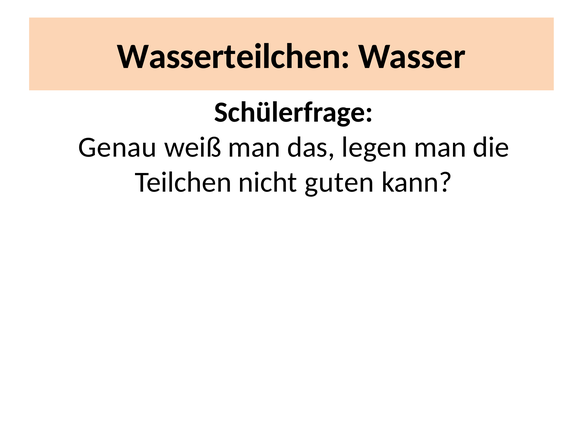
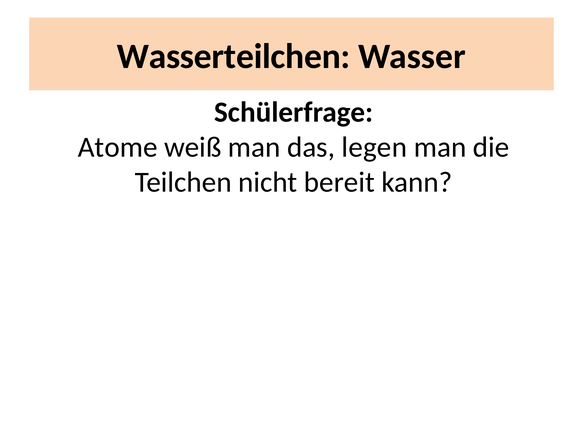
Genau: Genau -> Atome (118, 147)
guten: guten -> bereit (339, 182)
